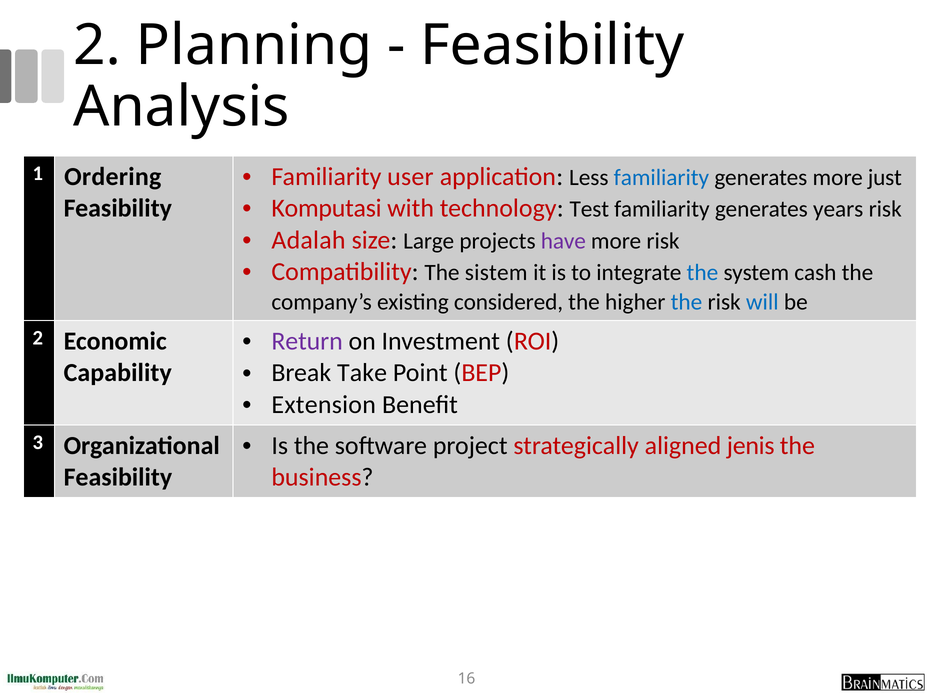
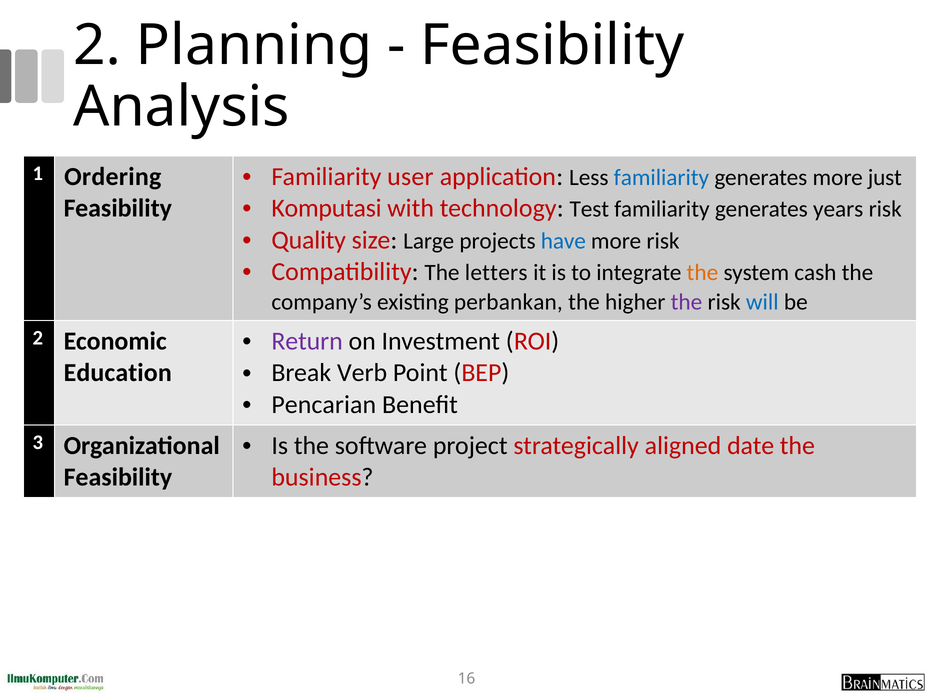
Adalah: Adalah -> Quality (309, 240)
have colour: purple -> blue (563, 241)
sistem: sistem -> letters (496, 273)
the colour: blue -> orange (702, 273)
considered: considered -> perbankan (508, 302)
the colour: blue -> purple (686, 302)
Take: Take -> Verb (362, 373)
Capability: Capability -> Education (118, 373)
Extension: Extension -> Pencarian (324, 405)
jenis: jenis -> date (751, 446)
